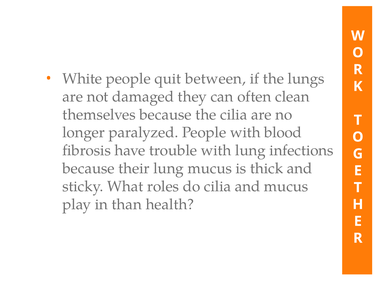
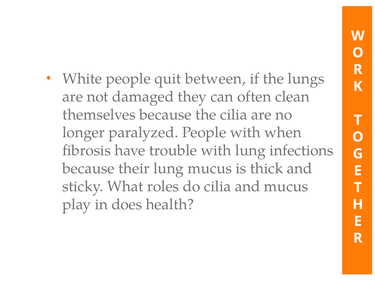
blood: blood -> when (283, 133)
than: than -> does (127, 205)
